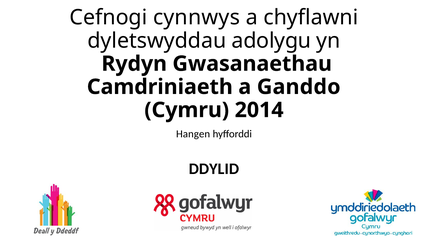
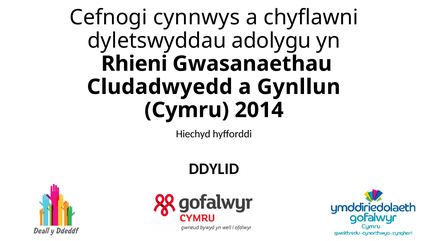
Rydyn: Rydyn -> Rhieni (134, 64)
Camdriniaeth: Camdriniaeth -> Cludadwyedd (160, 87)
Ganddo: Ganddo -> Gynllun (299, 87)
Hangen: Hangen -> Hiechyd (193, 134)
